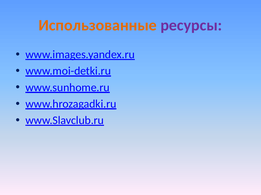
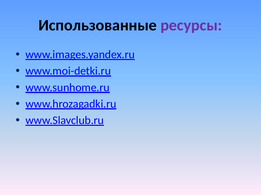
Использованные colour: orange -> black (98, 25)
